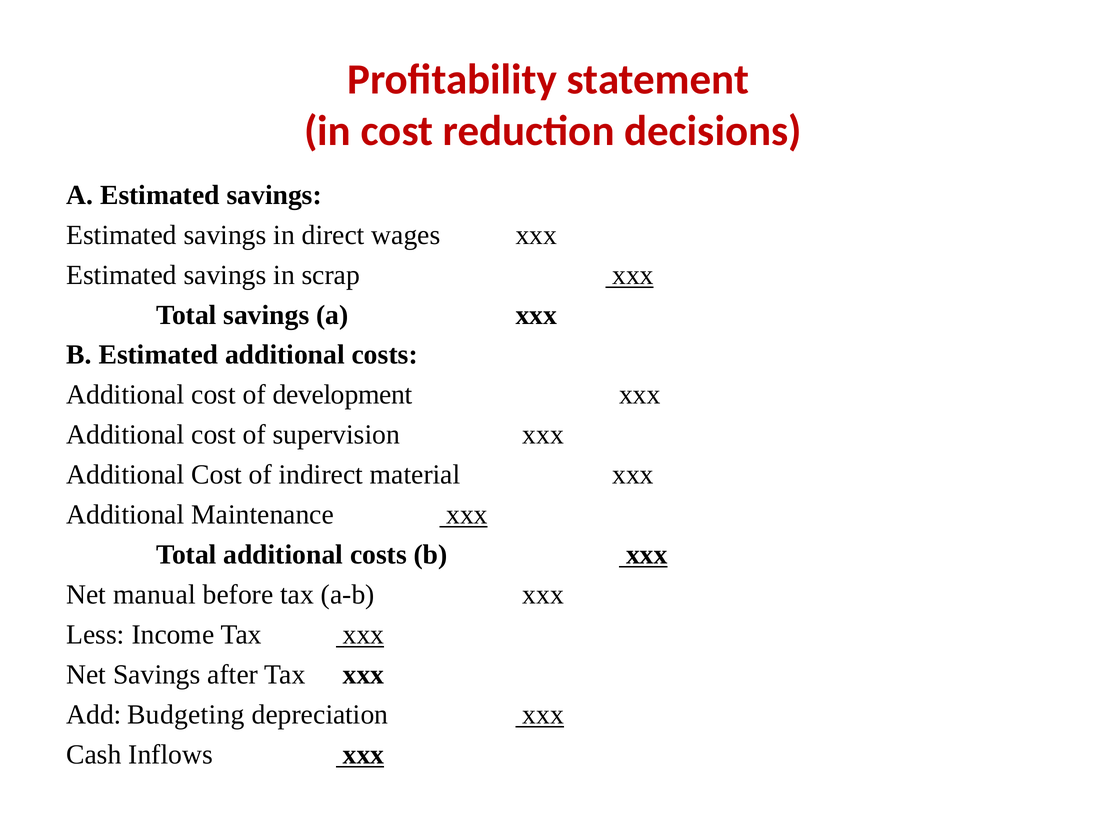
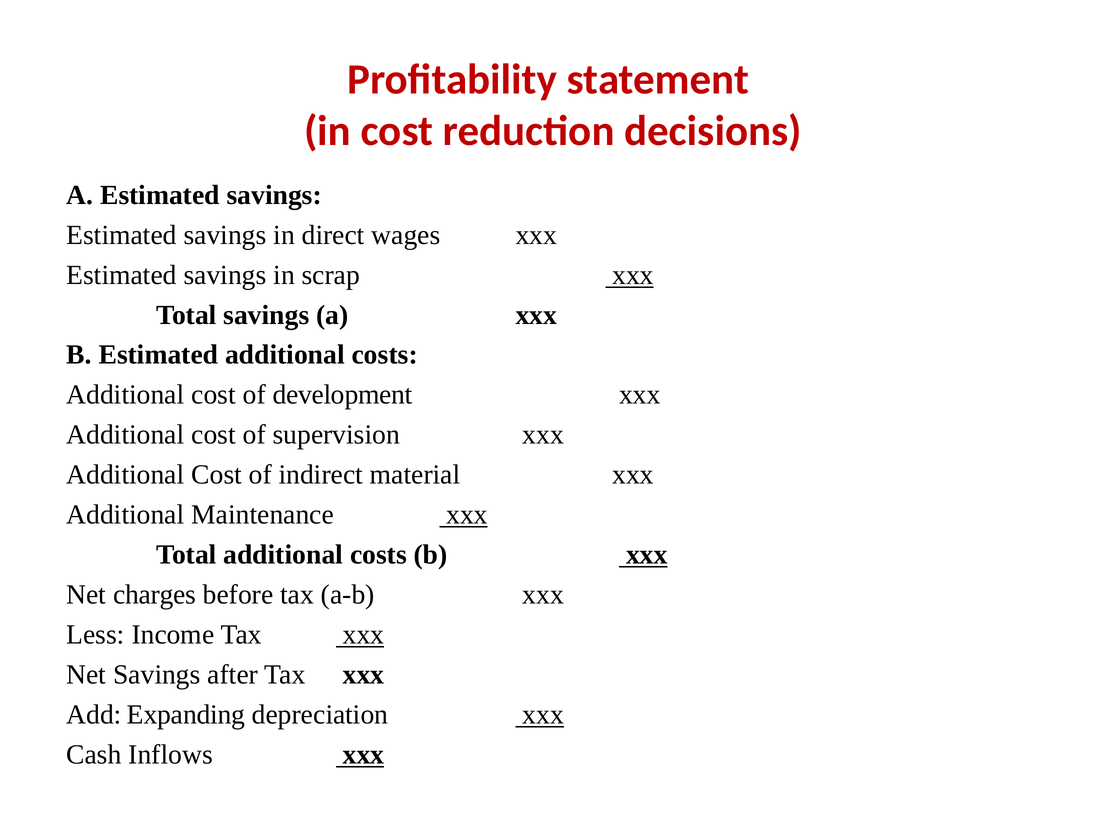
manual: manual -> charges (155, 594)
Budgeting: Budgeting -> Expanding (186, 714)
